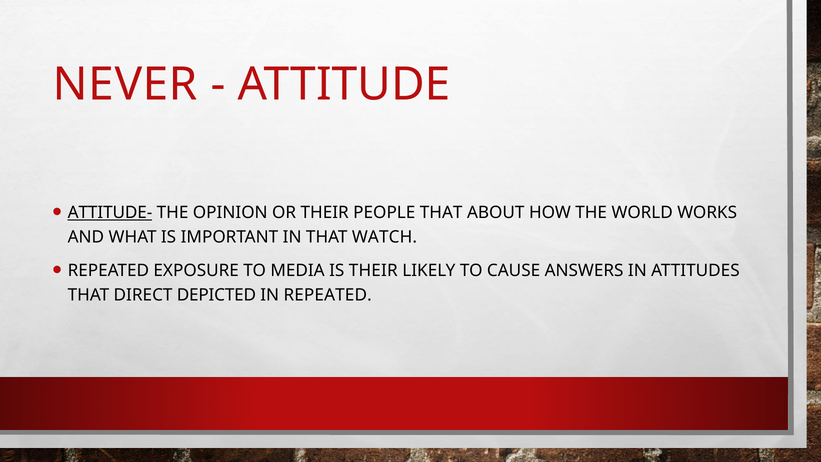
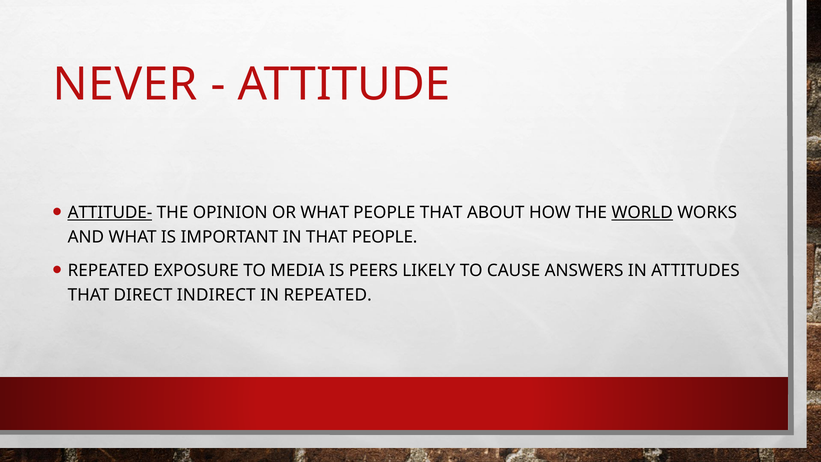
OR THEIR: THEIR -> WHAT (325, 212)
WORLD underline: none -> present (642, 212)
THAT WATCH: WATCH -> PEOPLE (385, 237)
IS THEIR: THEIR -> PEERS (373, 270)
DEPICTED: DEPICTED -> INDIRECT (216, 295)
